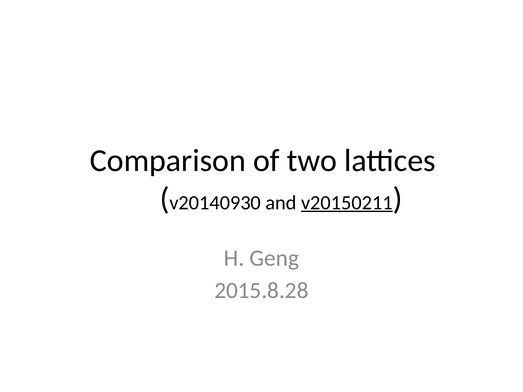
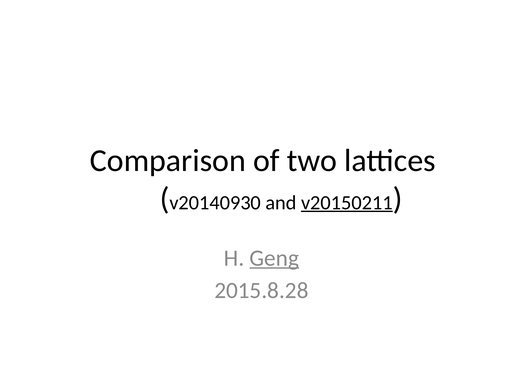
Geng underline: none -> present (274, 258)
